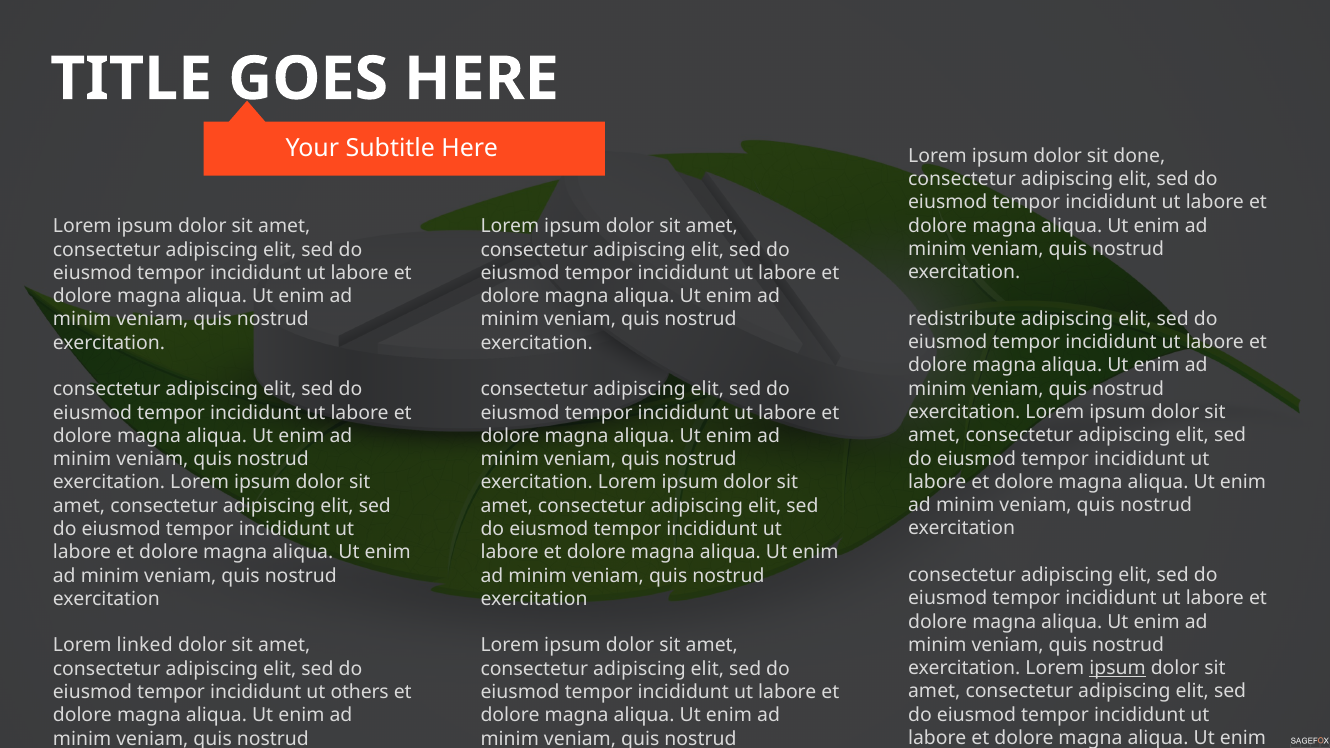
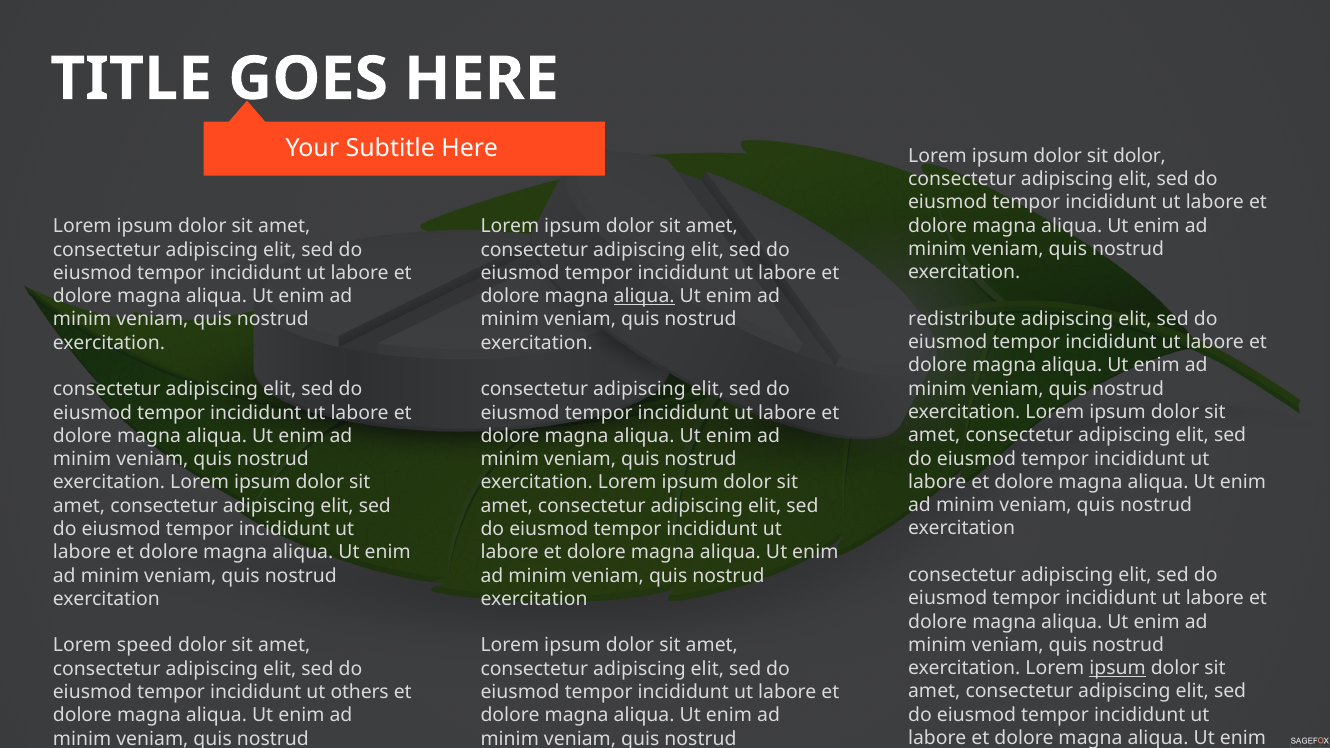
sit done: done -> dolor (1140, 156)
aliqua underline: none -> present (644, 296)
linked: linked -> speed (145, 646)
